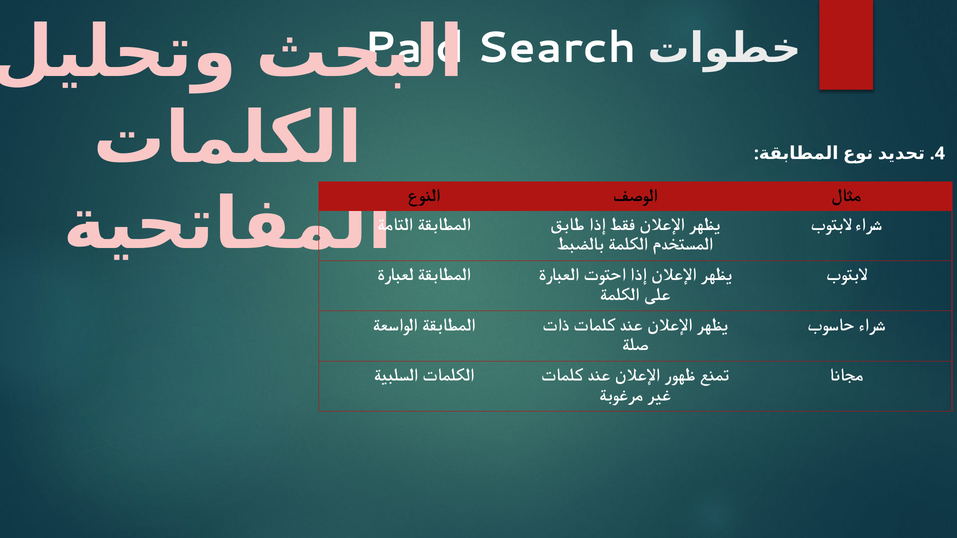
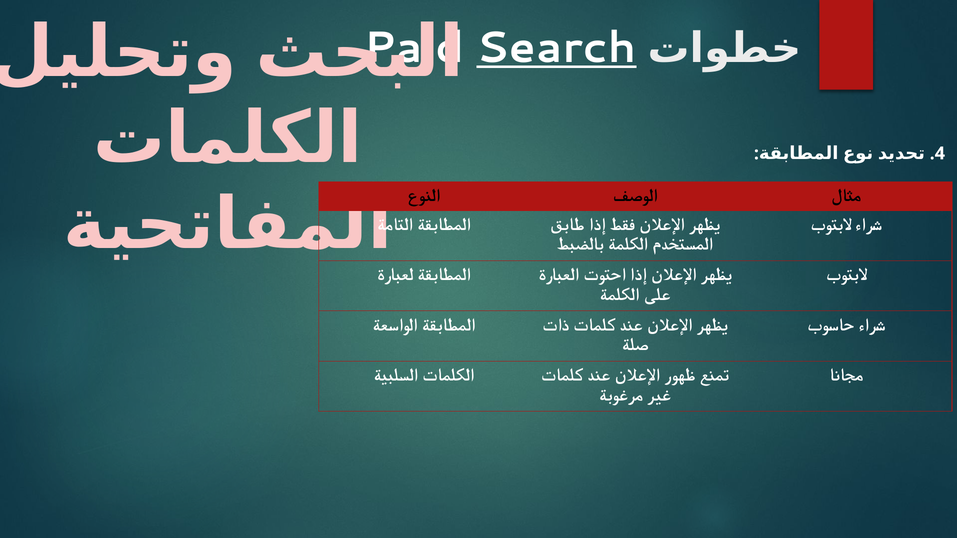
Search underline: none -> present (556, 48)
